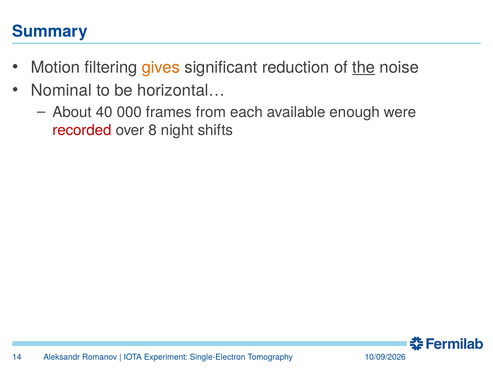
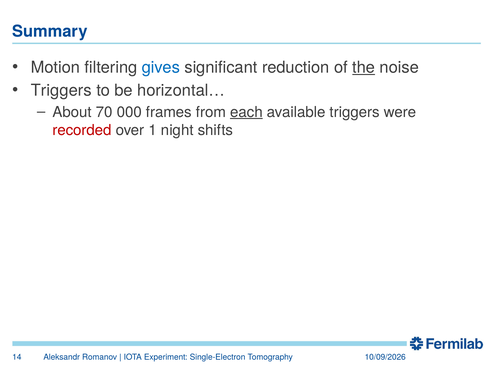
gives colour: orange -> blue (161, 67)
Nominal: Nominal -> Triggers (61, 90)
40: 40 -> 70 (104, 112)
each underline: none -> present (246, 112)
available enough: enough -> triggers (355, 112)
8: 8 -> 1 (153, 130)
